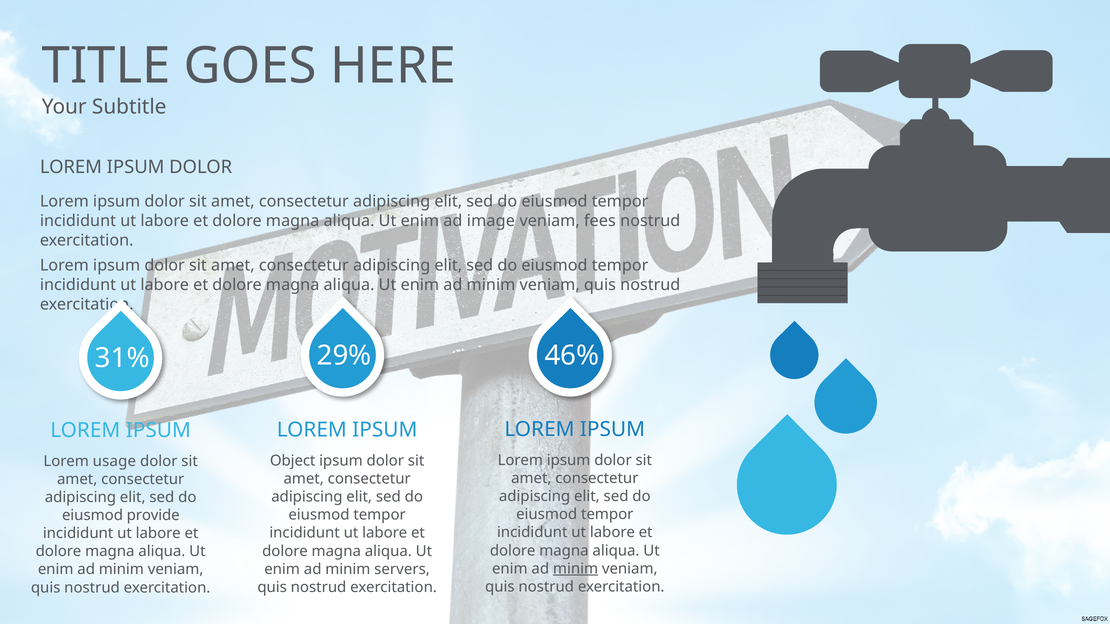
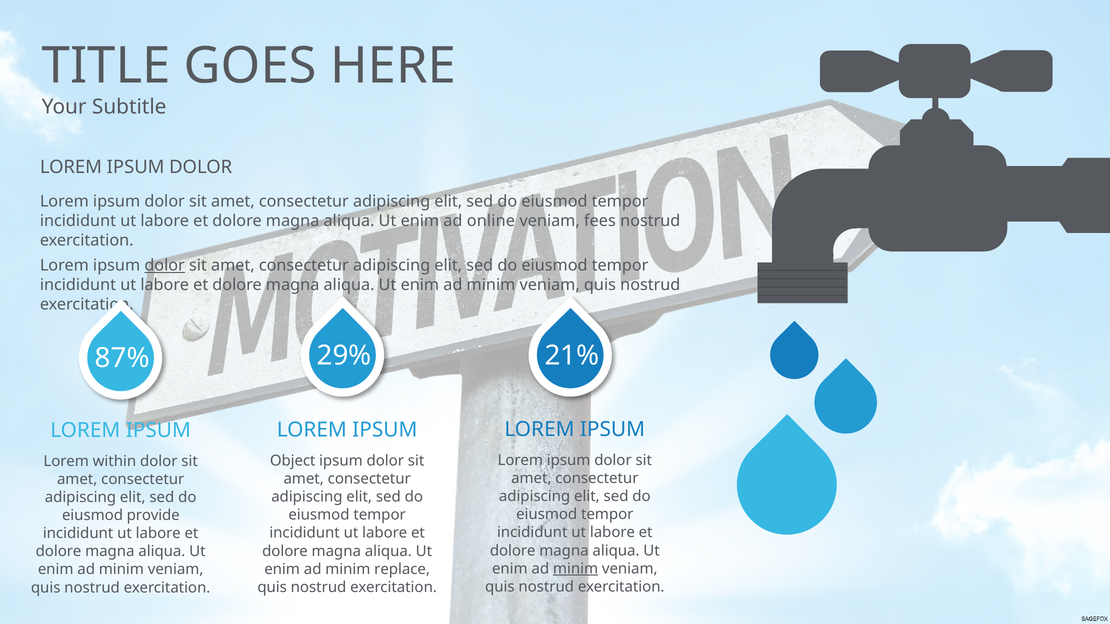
image: image -> online (491, 221)
dolor underline: none -> present (165, 266)
31%: 31% -> 87% (122, 359)
46%: 46% -> 21% (572, 356)
usage: usage -> within (114, 461)
servers: servers -> replace (402, 569)
